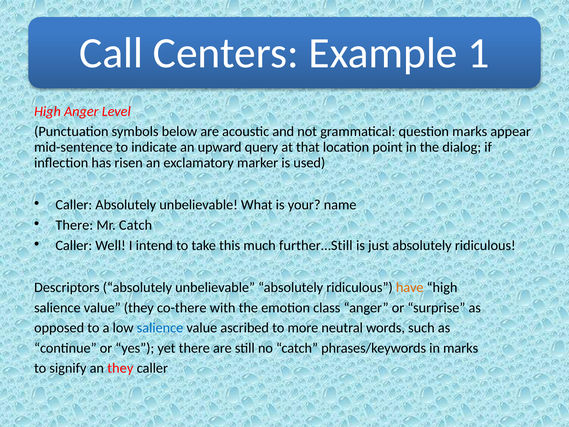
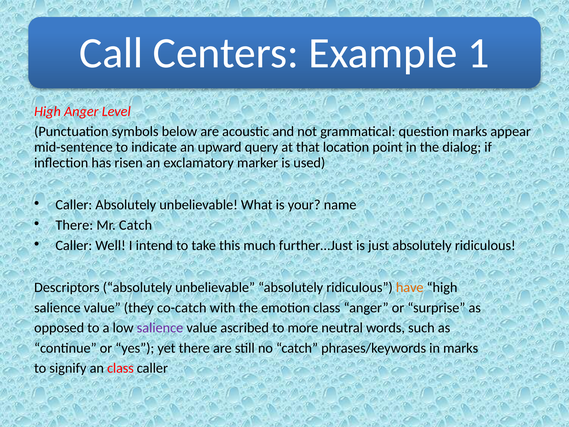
further…Still: further…Still -> further…Just (316, 245)
co-there: co-there -> co-catch (182, 307)
salience colour: blue -> purple (160, 328)
an they: they -> class (120, 368)
